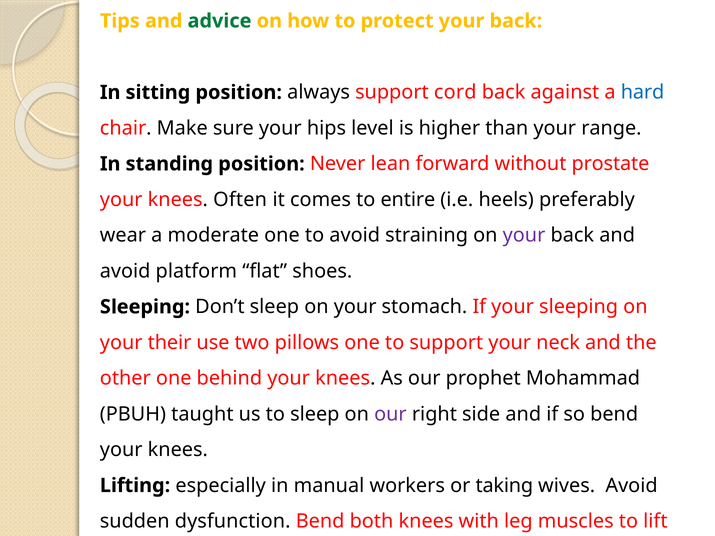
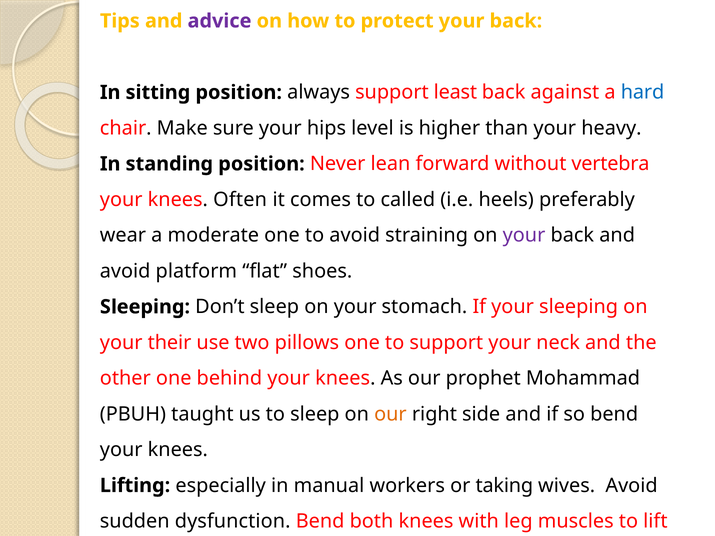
advice colour: green -> purple (219, 21)
cord: cord -> least (455, 92)
range: range -> heavy (611, 128)
prostate: prostate -> vertebra (610, 164)
entire: entire -> called (408, 200)
our colour: purple -> orange (390, 414)
